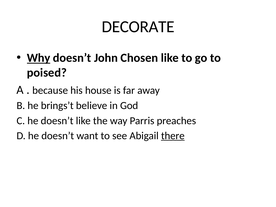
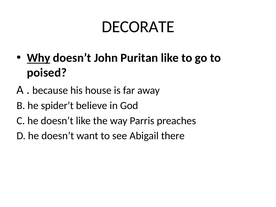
Chosen: Chosen -> Puritan (139, 58)
brings’t: brings’t -> spider’t (57, 106)
there underline: present -> none (173, 136)
